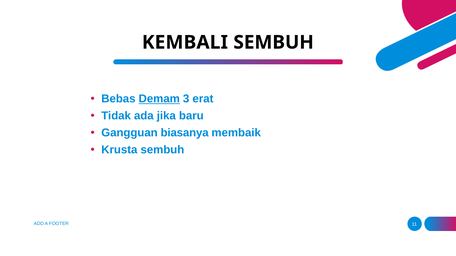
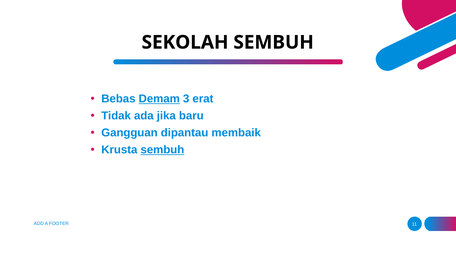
KEMBALI: KEMBALI -> SEKOLAH (185, 42)
biasanya: biasanya -> dipantau (185, 133)
sembuh underline: none -> present (162, 150)
